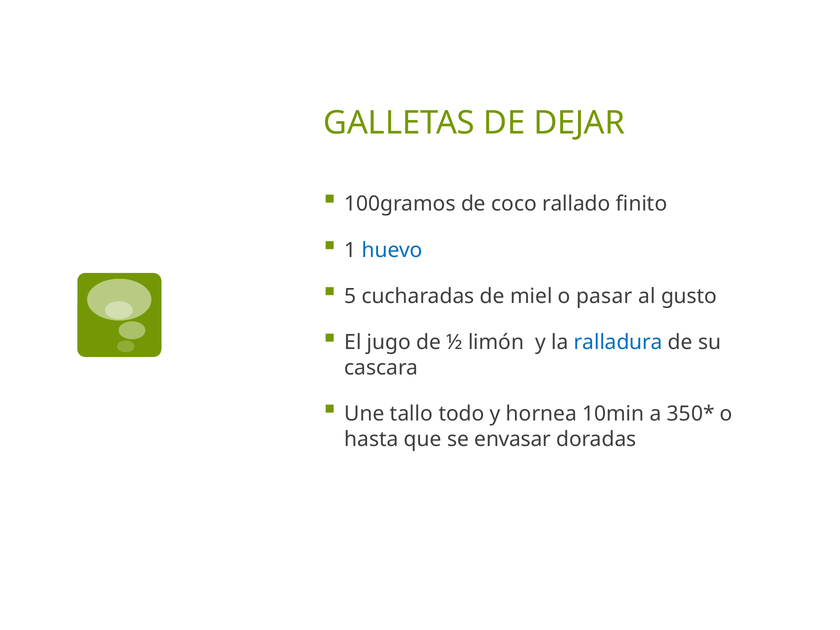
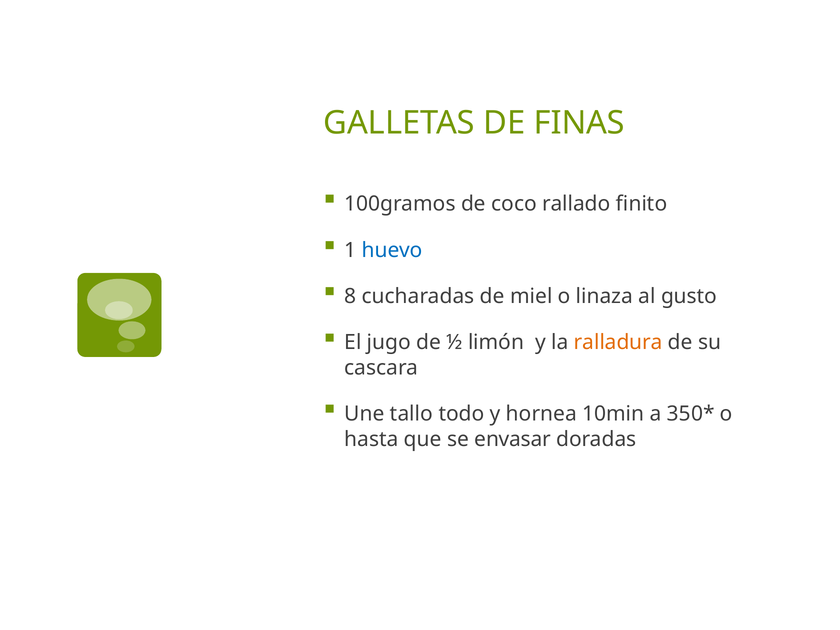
DEJAR: DEJAR -> FINAS (579, 123)
5: 5 -> 8 (350, 296)
pasar: pasar -> linaza (604, 296)
ralladura colour: blue -> orange (618, 343)
